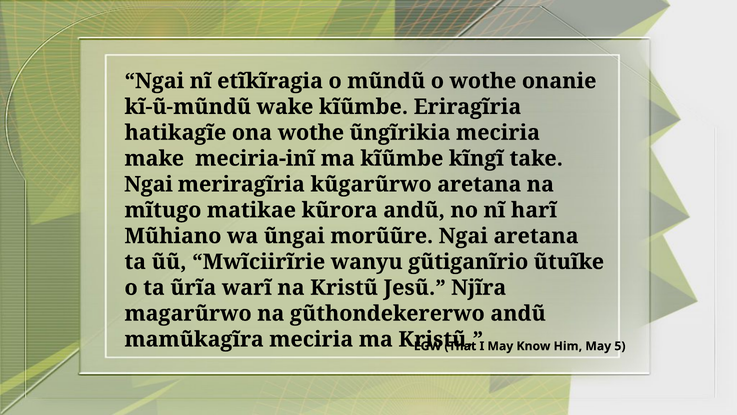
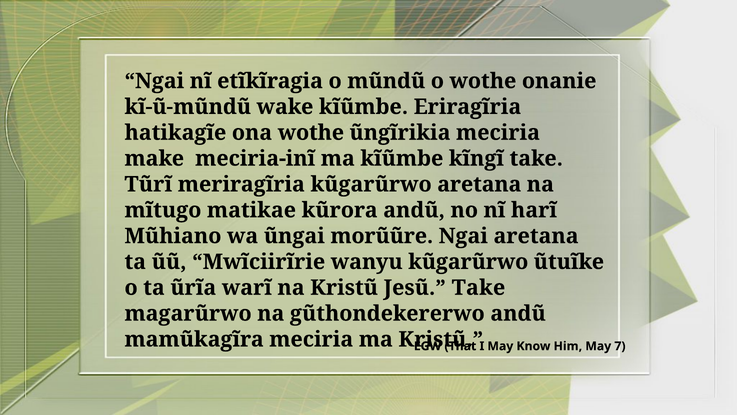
Ngai: Ngai -> Tũrĩ (148, 184)
wanyu gũtiganĩrio: gũtiganĩrio -> kũgarũrwo (468, 262)
Jesũ Njĩra: Njĩra -> Take (478, 287)
5: 5 -> 7 (620, 346)
